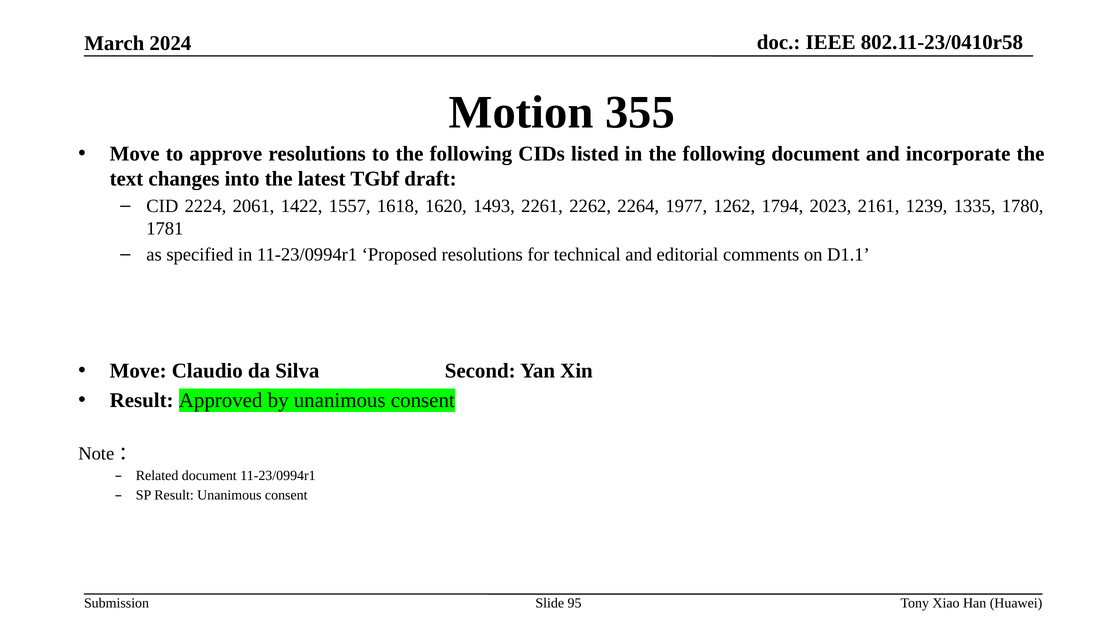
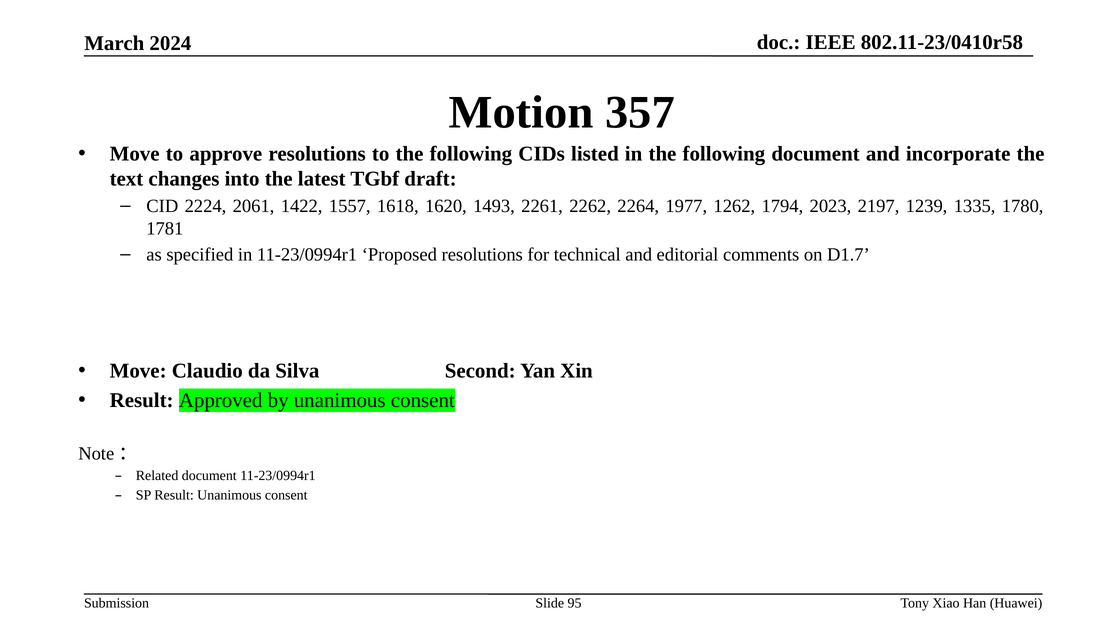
355: 355 -> 357 (640, 112)
2161: 2161 -> 2197 (879, 206)
D1.1: D1.1 -> D1.7 (848, 254)
